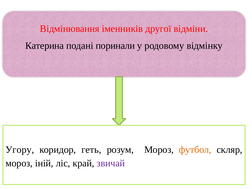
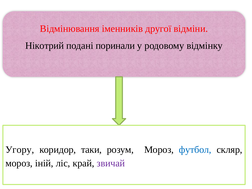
Катерина: Катерина -> Нікотрий (45, 46)
геть: геть -> таки (91, 150)
футбол colour: orange -> blue (195, 150)
